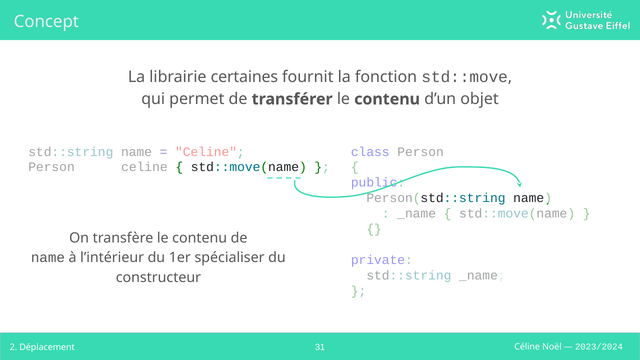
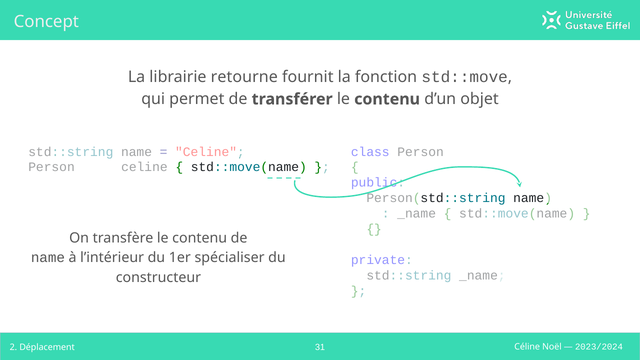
certaines: certaines -> retourne (244, 77)
